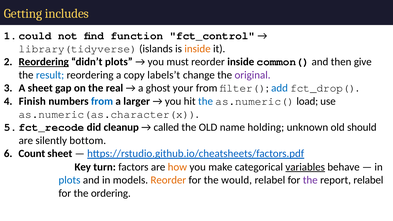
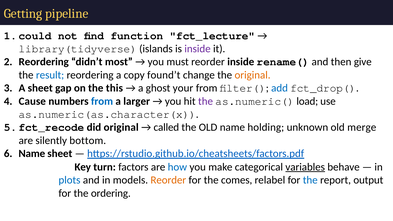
includes: includes -> pipeline (67, 13)
fct_control: fct_control -> fct_lecture (212, 36)
inside colour: orange -> purple (198, 49)
Reordering underline: present -> none (44, 62)
didn’t plots: plots -> most (119, 62)
common(: common( -> rename( (283, 62)
labels’t: labels’t -> found’t (164, 75)
original colour: purple -> orange (253, 75)
real: real -> this (114, 88)
Finish: Finish -> Cause (32, 101)
the colour: blue -> purple (206, 101)
did cleanup: cleanup -> original (121, 127)
should: should -> merge (362, 127)
Count: Count -> Name (32, 154)
how colour: orange -> blue (177, 167)
would: would -> comes (237, 180)
the colour: purple -> blue (310, 180)
report relabel: relabel -> output (368, 180)
